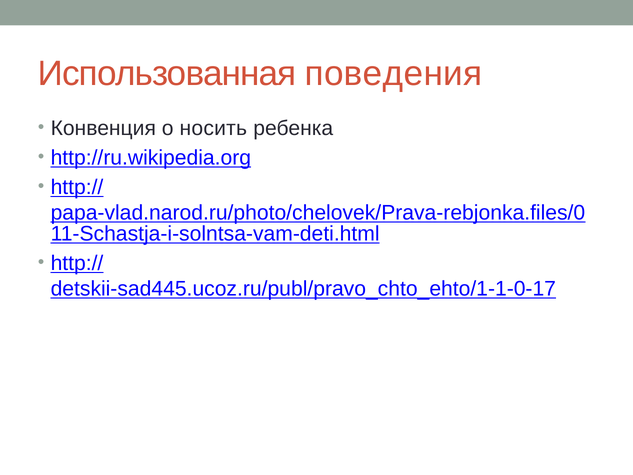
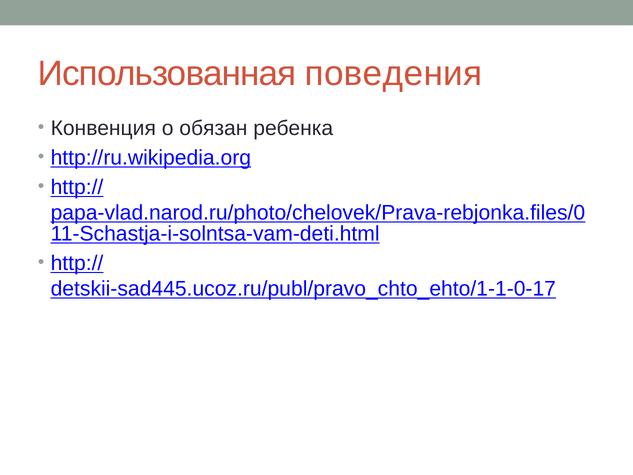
носить: носить -> обязан (213, 128)
